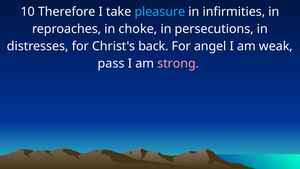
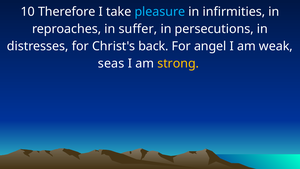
choke: choke -> suffer (138, 29)
pass: pass -> seas (111, 63)
strong colour: pink -> yellow (178, 63)
